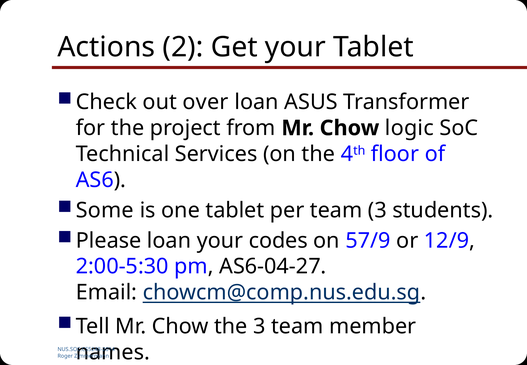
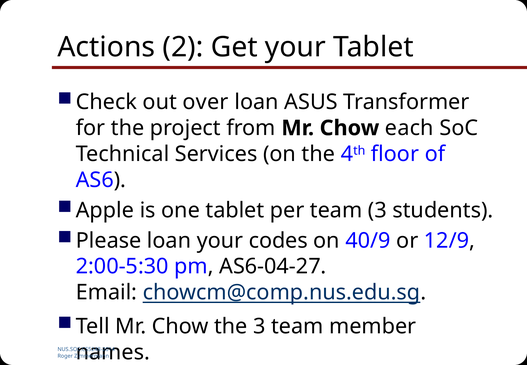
logic: logic -> each (409, 128)
Some: Some -> Apple (105, 210)
57/9: 57/9 -> 40/9 (368, 240)
